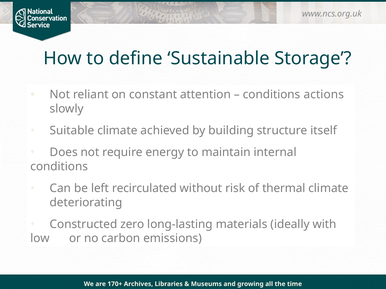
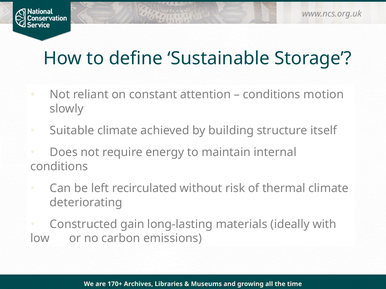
actions: actions -> motion (324, 95)
zero: zero -> gain (132, 225)
